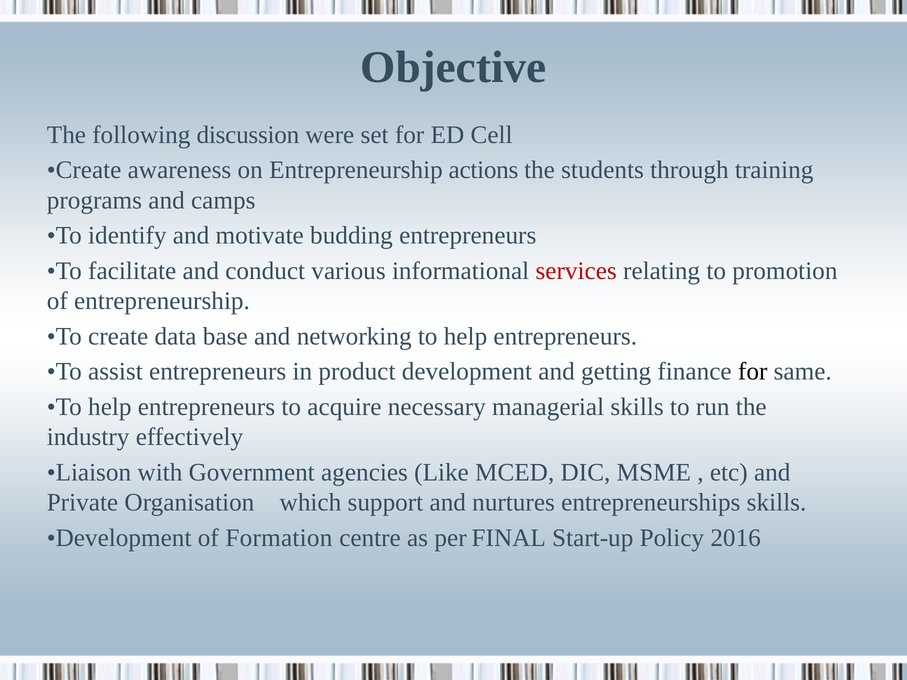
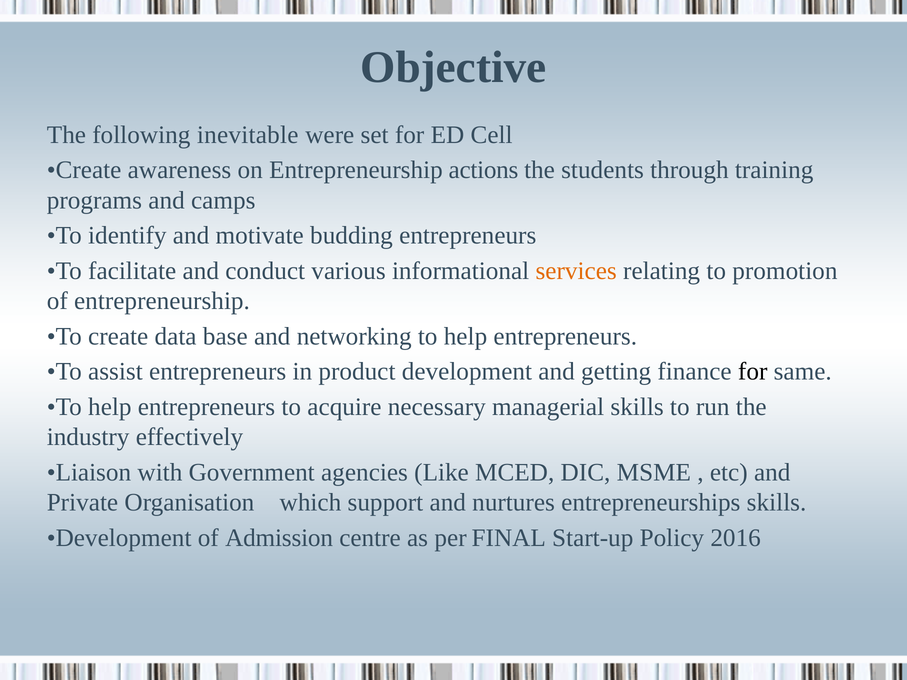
discussion: discussion -> inevitable (248, 135)
services colour: red -> orange (576, 271)
Formation: Formation -> Admission (279, 538)
